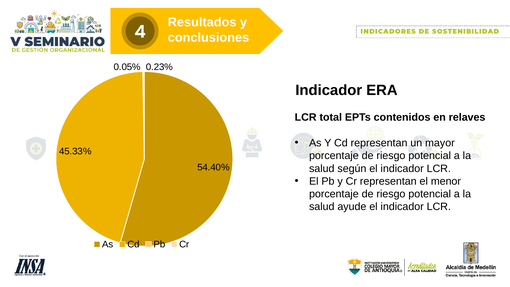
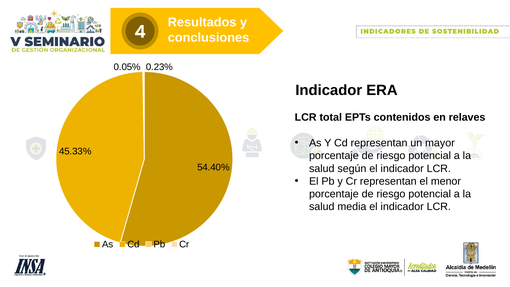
ayude: ayude -> media (352, 207)
